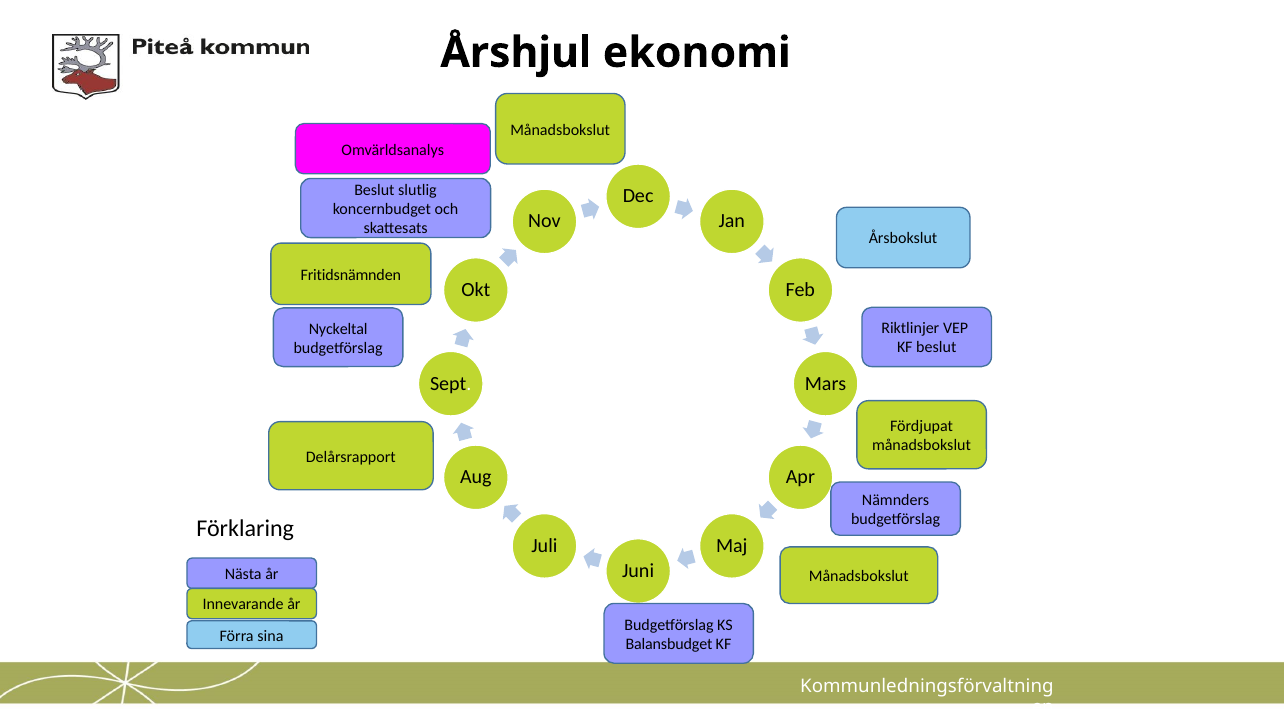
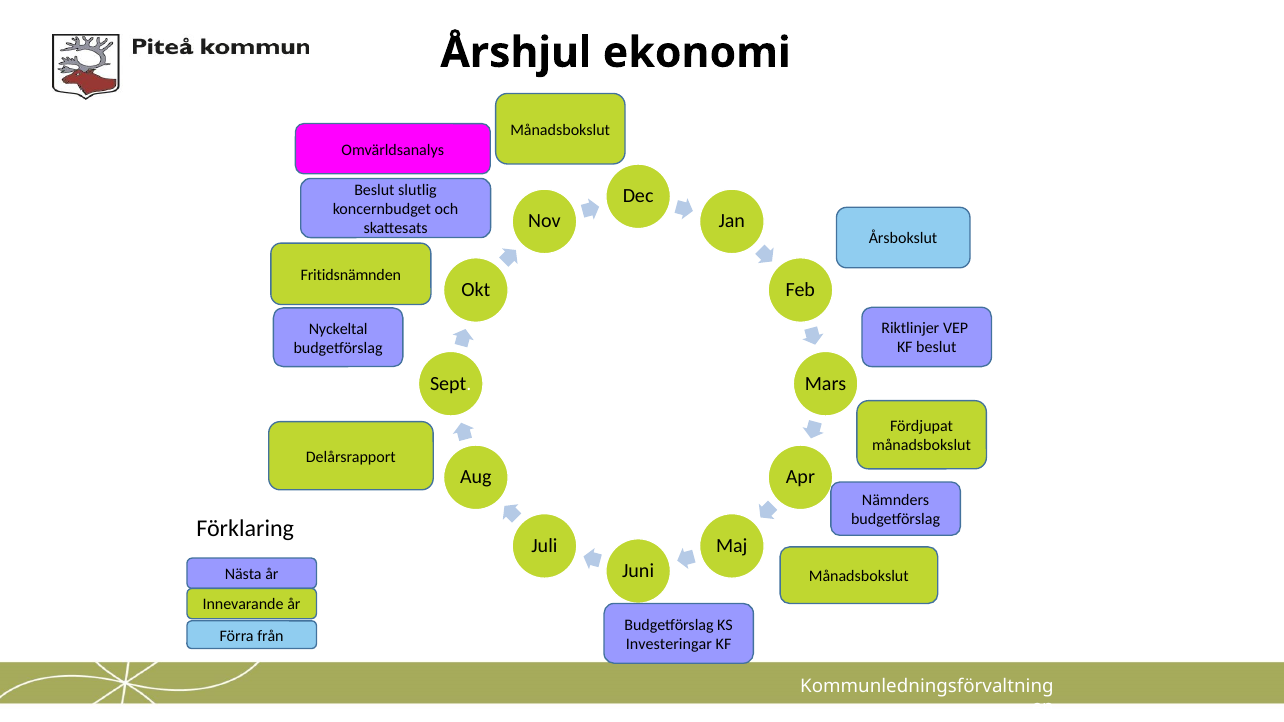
sina: sina -> från (270, 636)
Balansbudget: Balansbudget -> Investeringar (669, 644)
